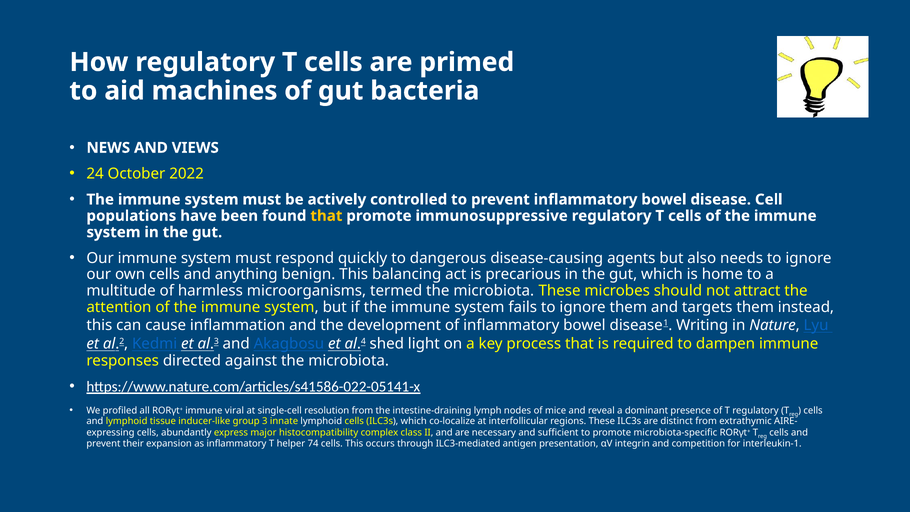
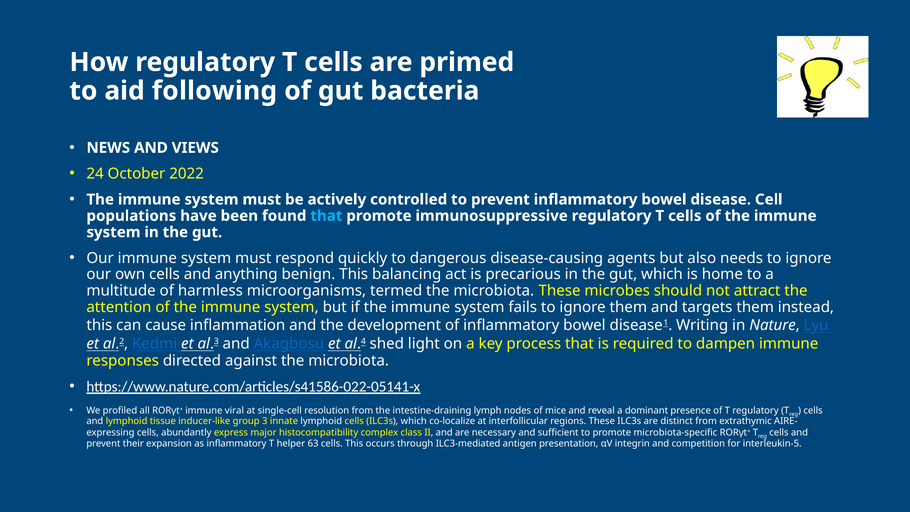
machines: machines -> following (214, 91)
that colour: yellow -> light blue (326, 216)
74: 74 -> 63 (313, 443)
interleukin-1: interleukin-1 -> interleukin-5 (772, 443)
